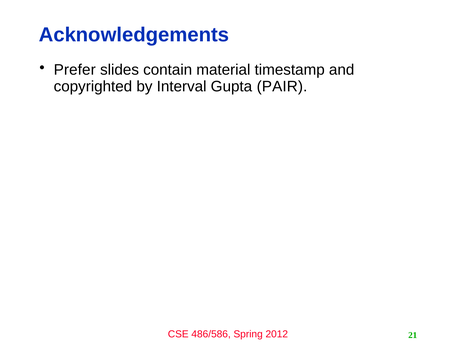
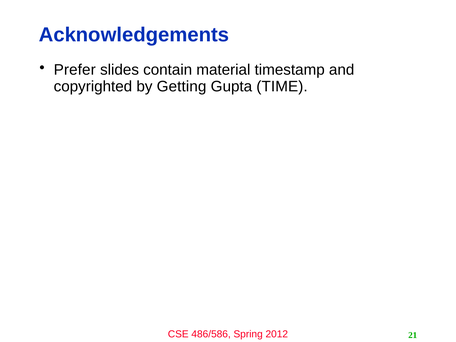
Interval: Interval -> Getting (182, 86)
PAIR: PAIR -> TIME (282, 86)
